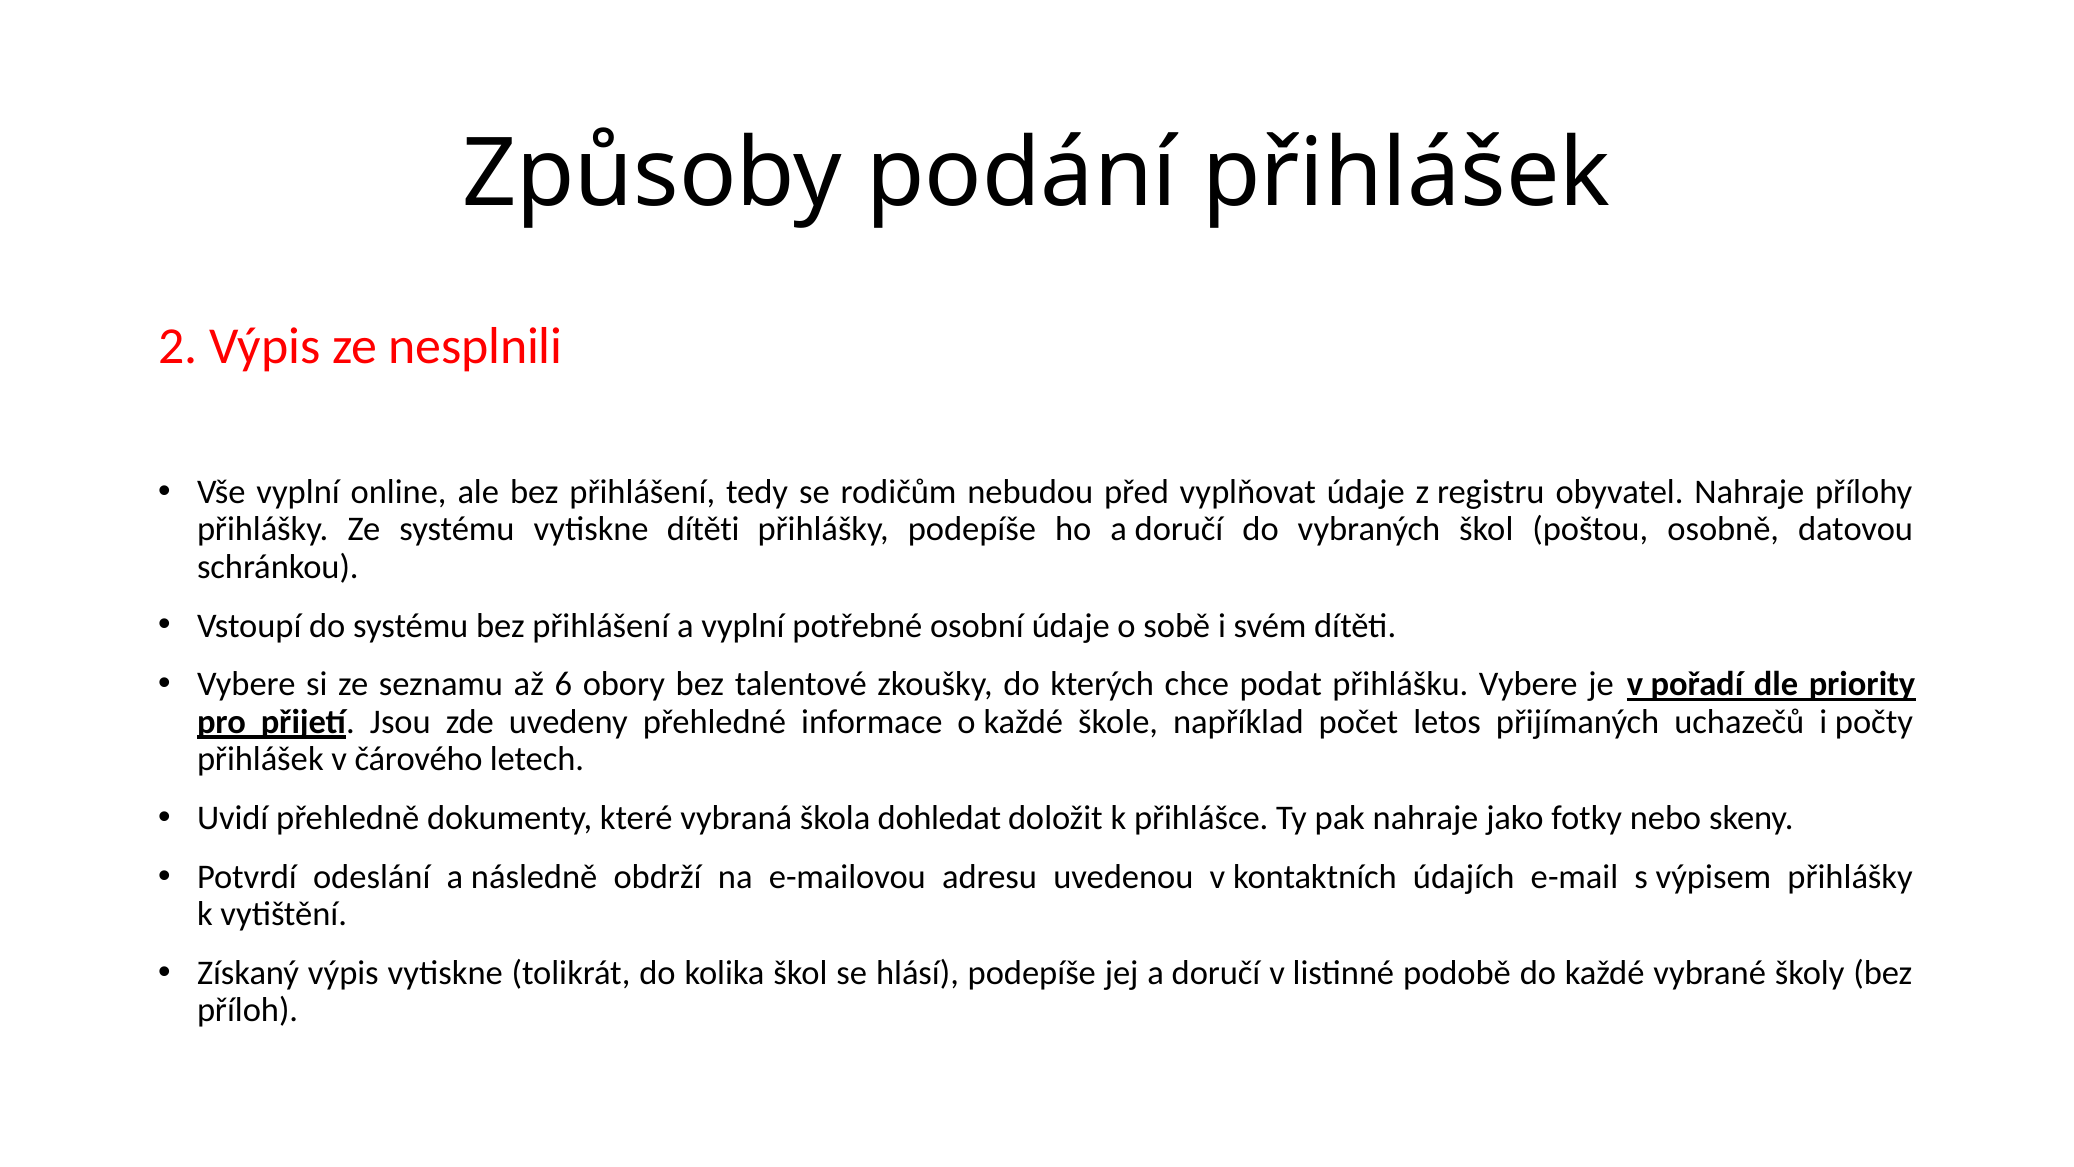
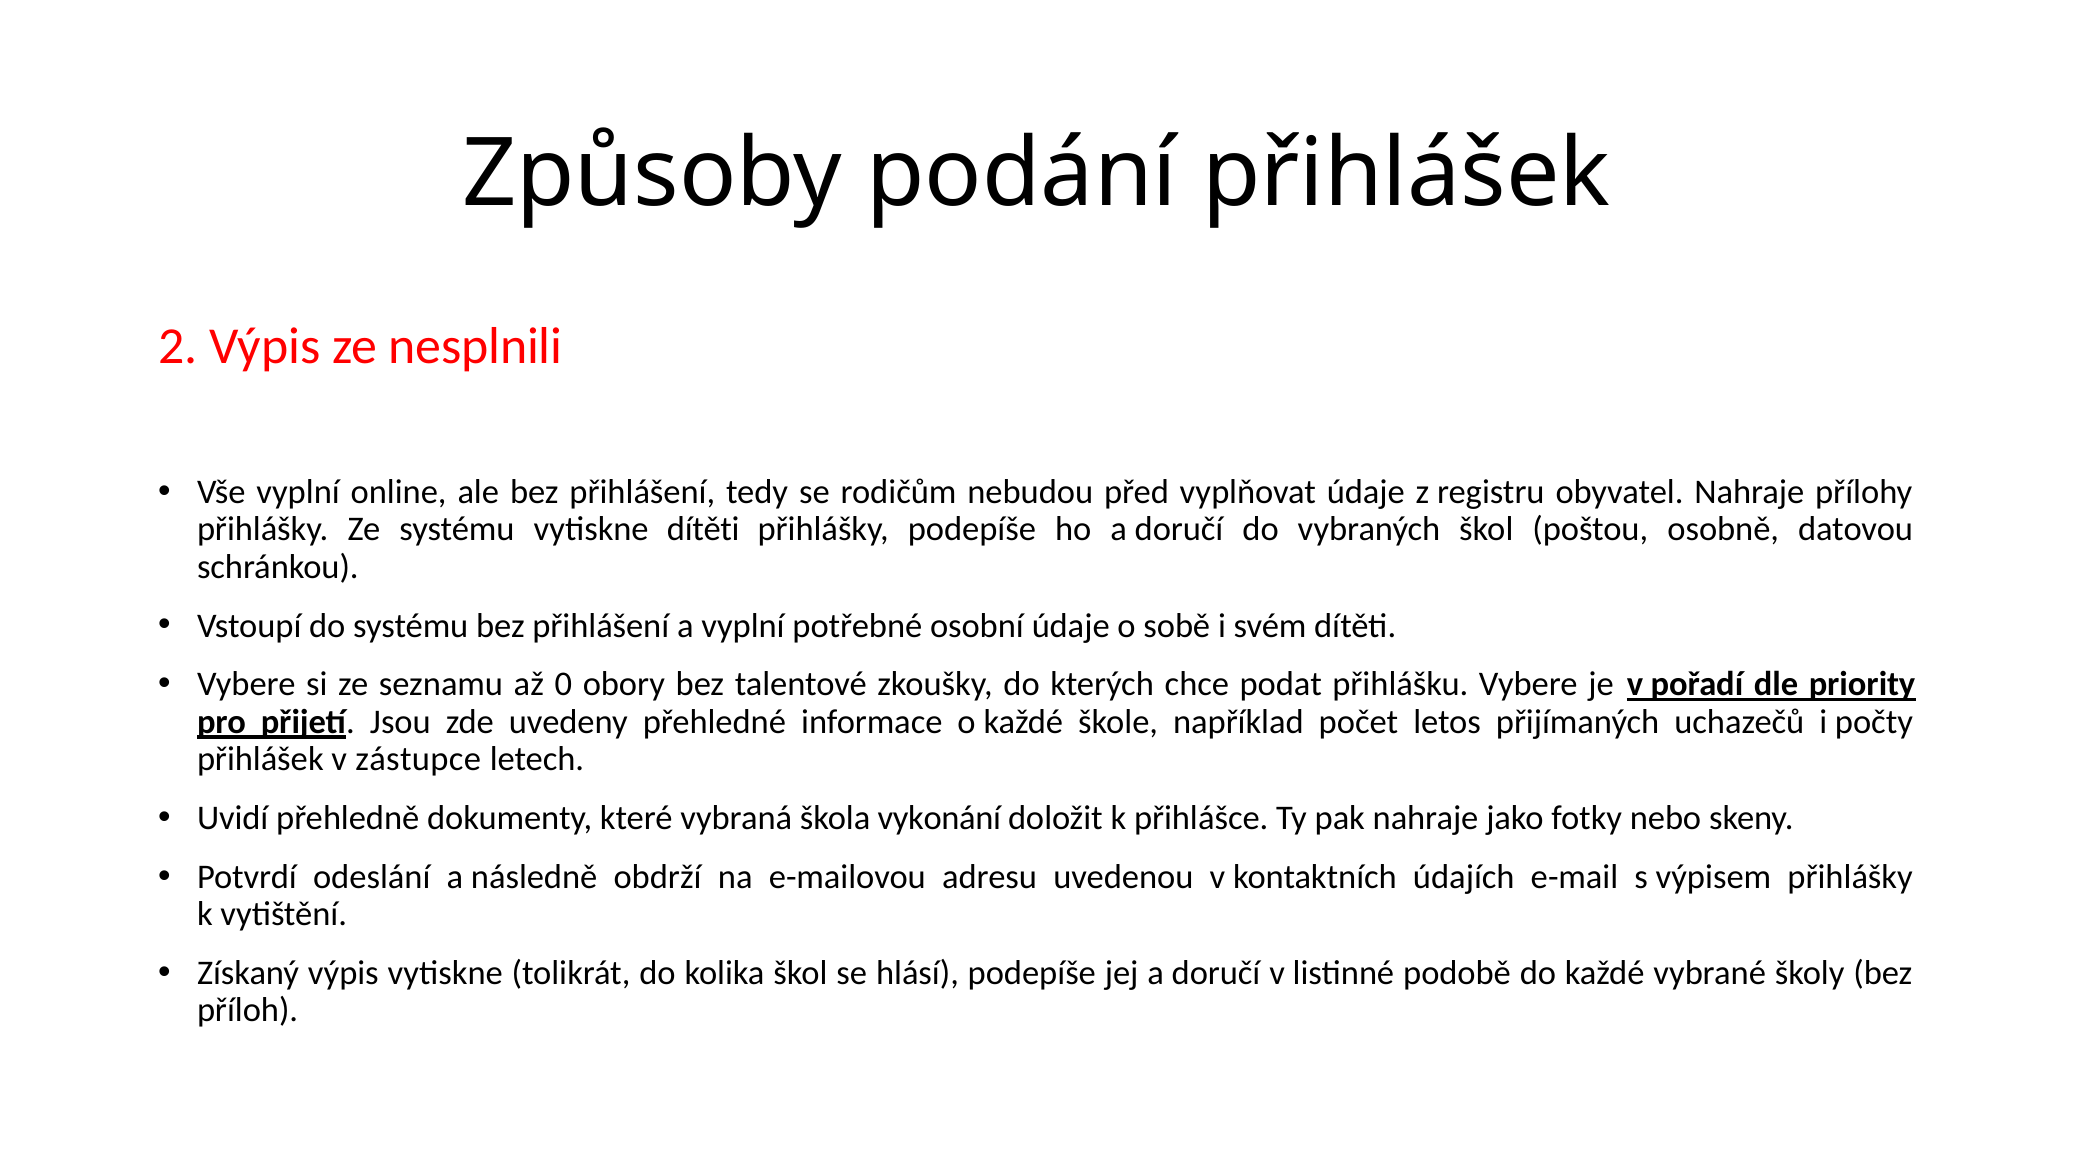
6: 6 -> 0 (563, 684)
čárového: čárového -> zástupce (418, 759)
dohledat: dohledat -> vykonání (939, 818)
